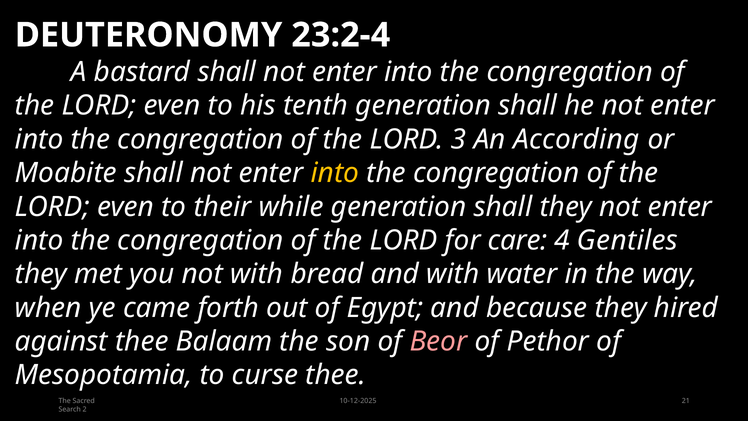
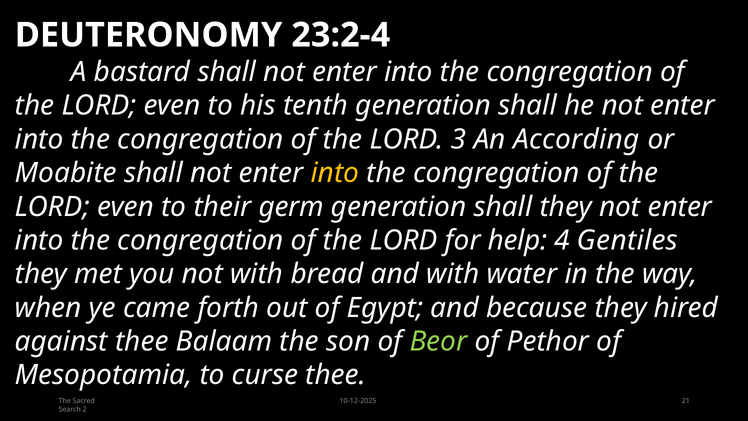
while: while -> germ (291, 207)
care: care -> help (518, 240)
Beor colour: pink -> light green (439, 341)
